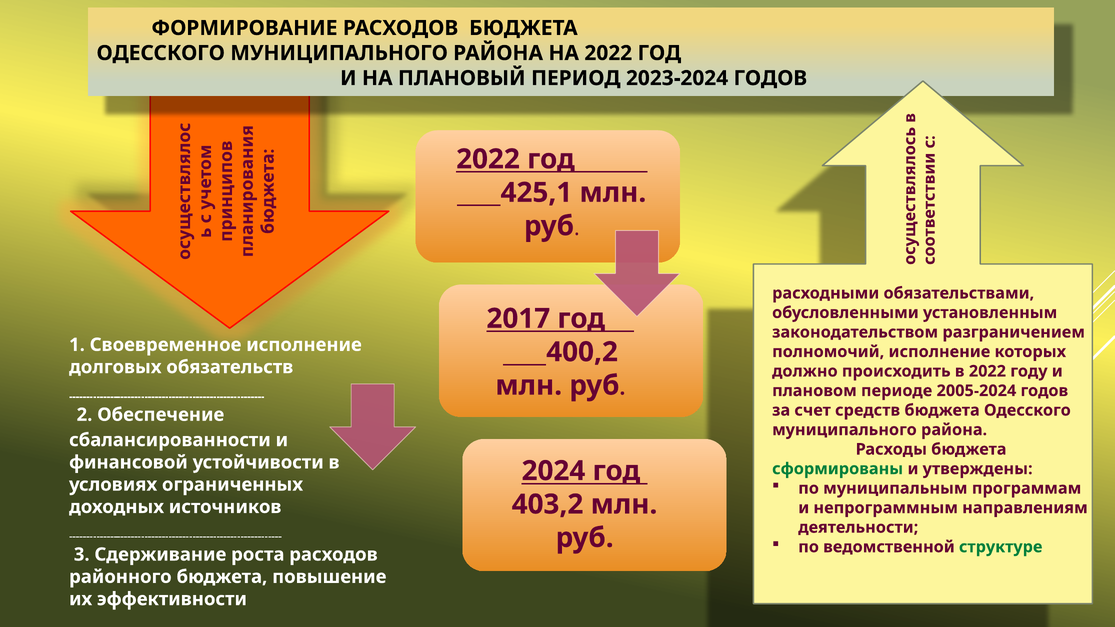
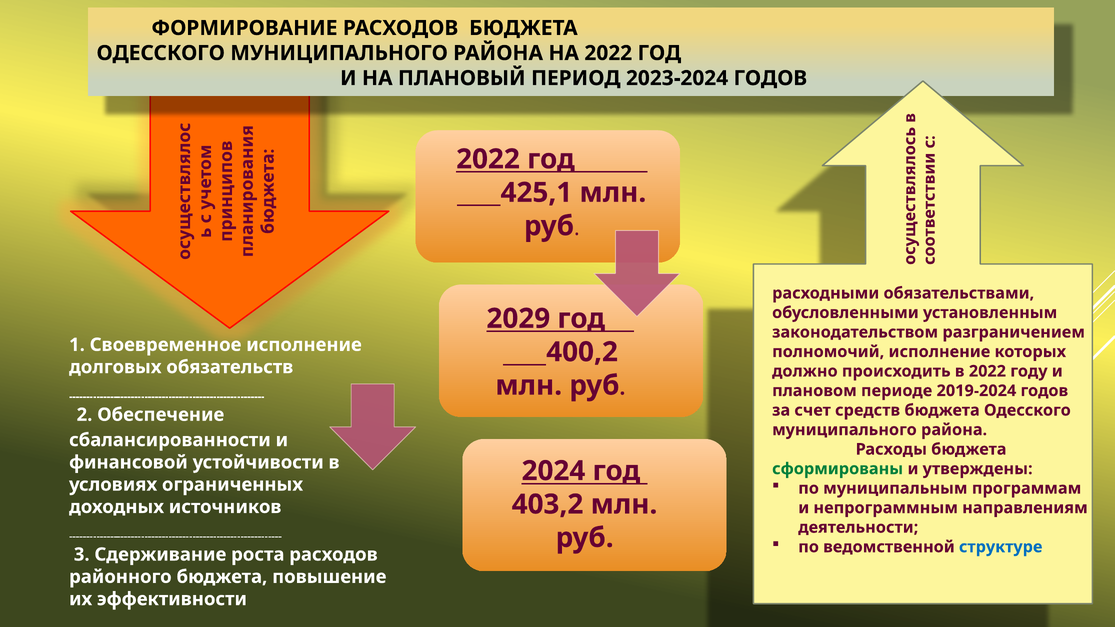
2017: 2017 -> 2029 (518, 319)
2005-2024: 2005-2024 -> 2019-2024 (976, 391)
структуре colour: green -> blue (1001, 547)
